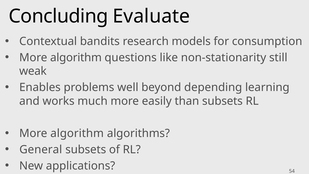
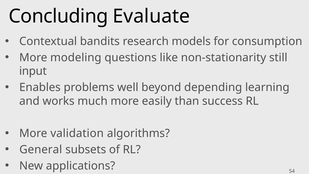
algorithm: algorithm -> modeling (76, 58)
weak: weak -> input (33, 71)
than subsets: subsets -> success (222, 101)
algorithm: algorithm -> validation (77, 133)
